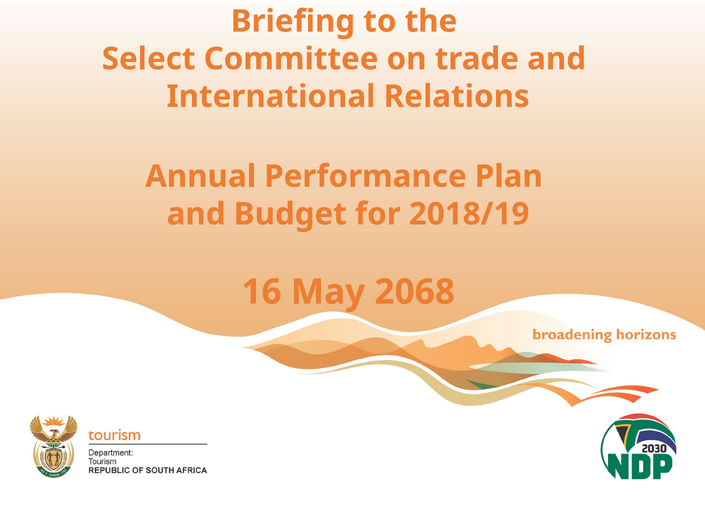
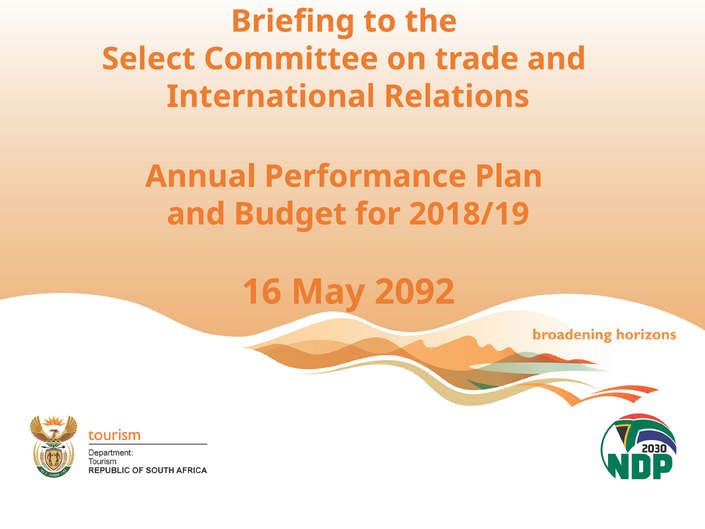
2068: 2068 -> 2092 (415, 292)
